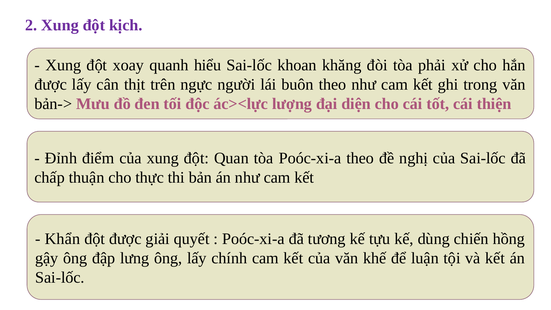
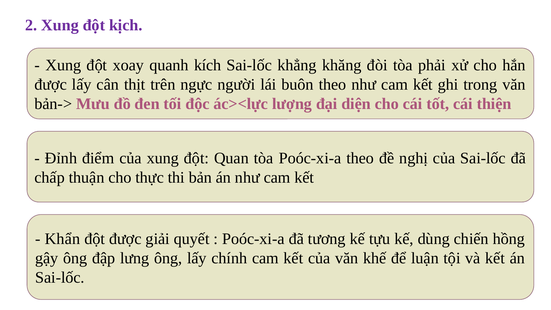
hiểu: hiểu -> kích (208, 65)
khoan: khoan -> khẳng (297, 65)
